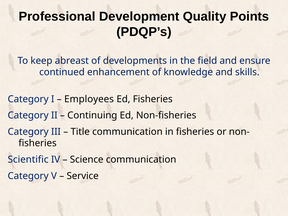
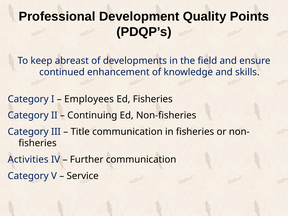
Scientific: Scientific -> Activities (28, 160)
Science: Science -> Further (87, 160)
